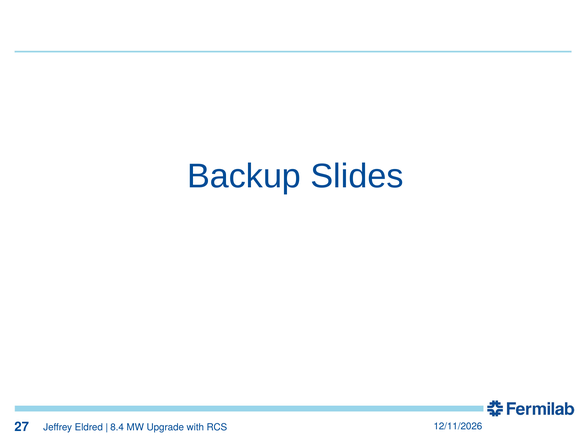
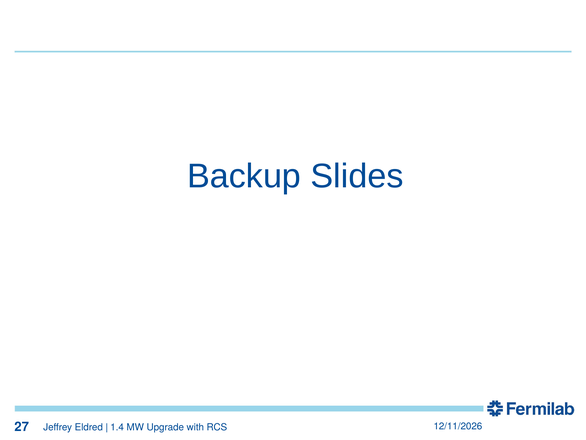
8.4: 8.4 -> 1.4 (117, 427)
